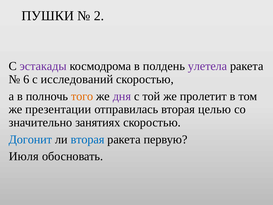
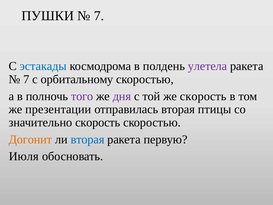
2: 2 -> 7 (99, 16)
эстакады colour: purple -> blue (43, 66)
6: 6 -> 7 (26, 79)
исследований: исследований -> орбитальному (77, 79)
того colour: orange -> purple (82, 96)
же пролетит: пролетит -> скорость (203, 96)
целью: целью -> птицы (215, 109)
значительно занятиях: занятиях -> скорость (98, 122)
Догонит colour: blue -> orange (30, 139)
